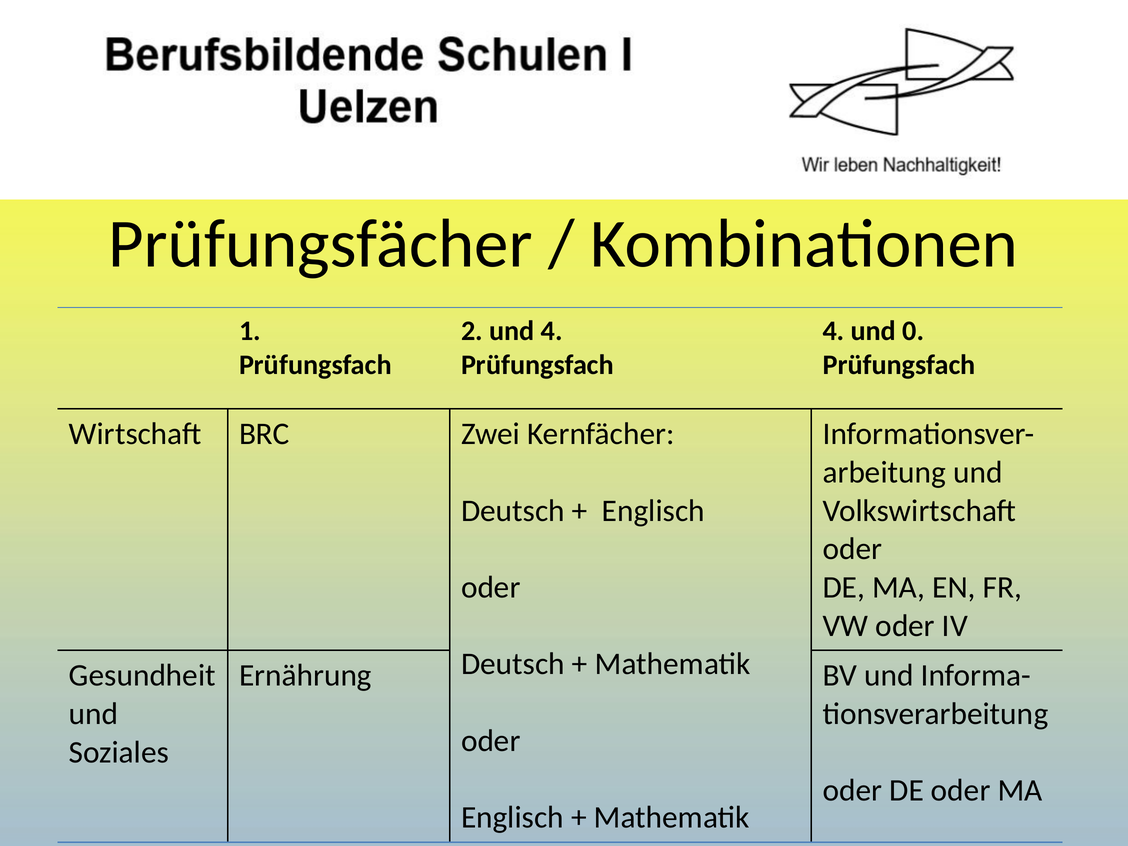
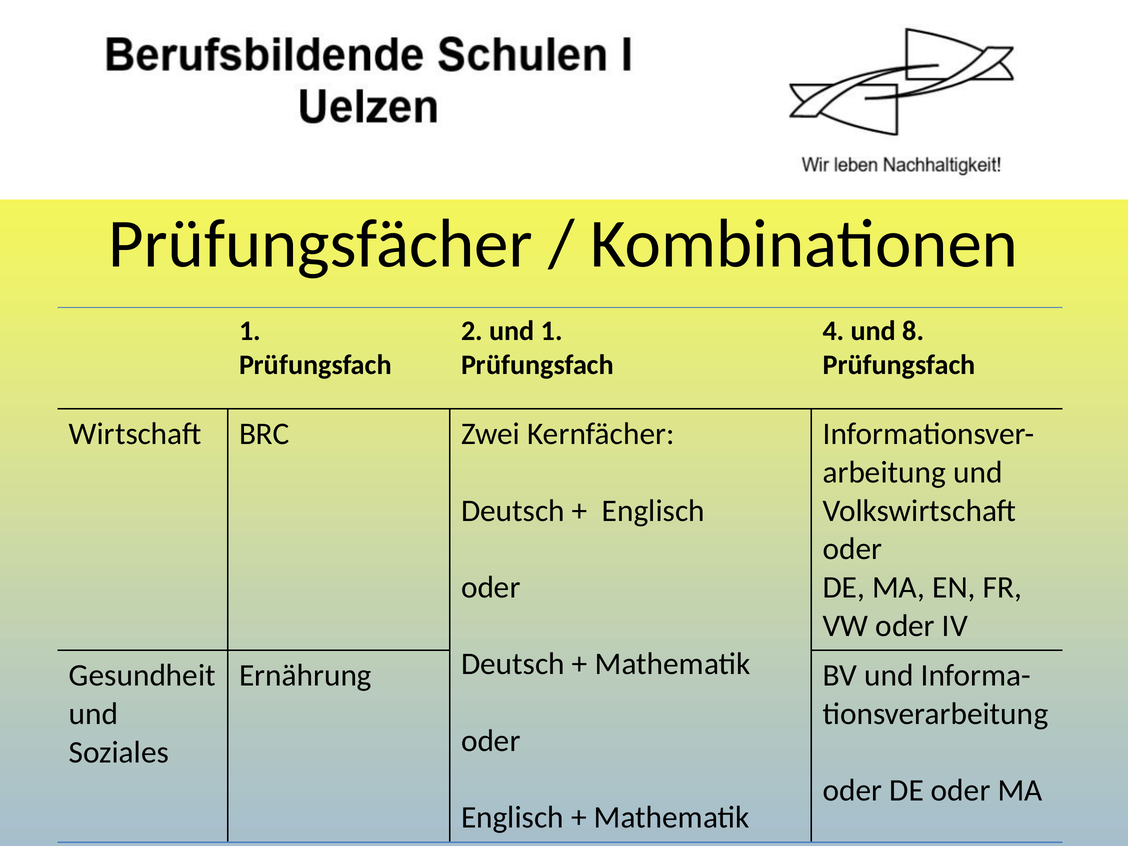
und 4: 4 -> 1 (552, 331)
0: 0 -> 8 (913, 331)
